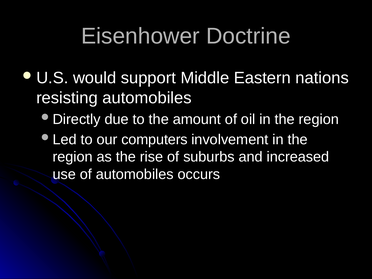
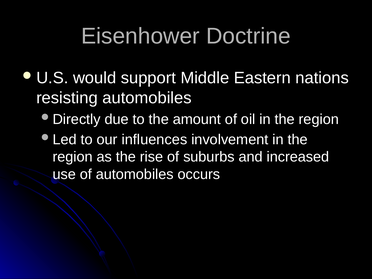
computers: computers -> influences (154, 140)
